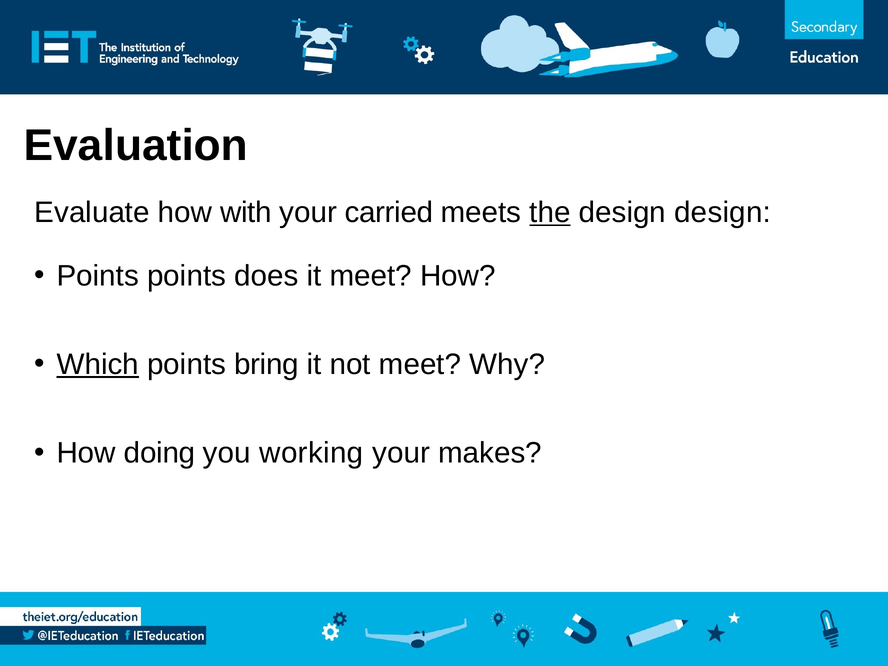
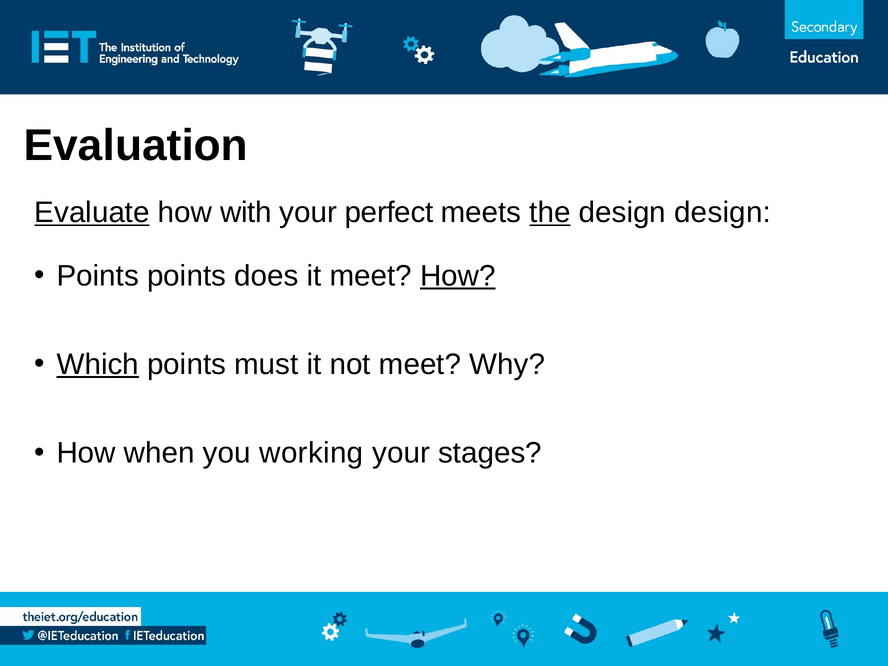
Evaluate underline: none -> present (92, 213)
carried: carried -> perfect (389, 213)
How underline: none -> present (458, 276)
bring: bring -> must (266, 364)
doing: doing -> when (159, 453)
makes: makes -> stages (490, 453)
